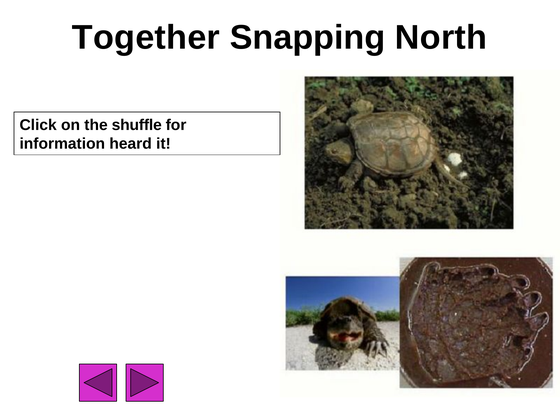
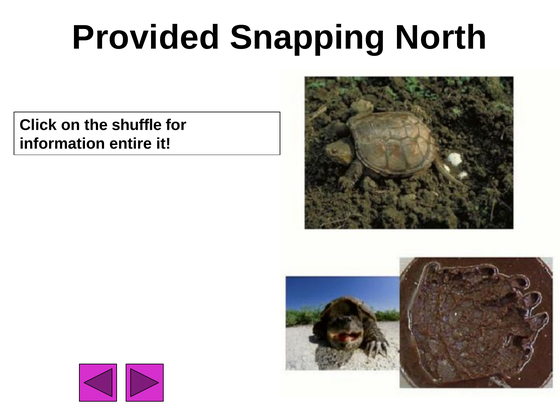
Together: Together -> Provided (146, 37)
heard: heard -> entire (131, 144)
